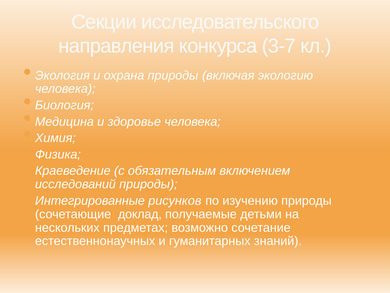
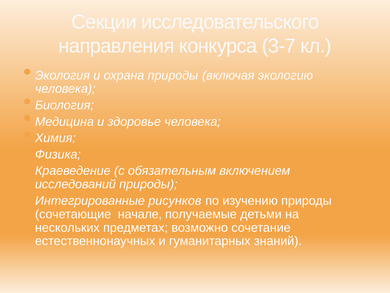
доклад: доклад -> начале (140, 214)
